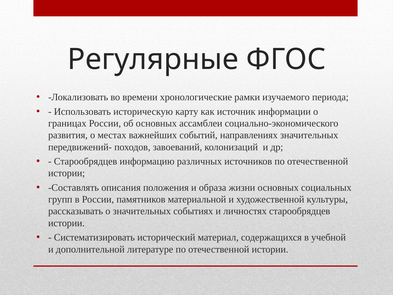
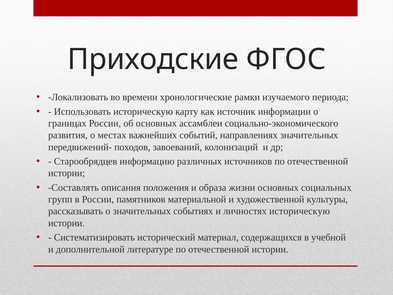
Регулярные: Регулярные -> Приходские (153, 59)
личностях старообрядцев: старообрядцев -> историческую (300, 211)
